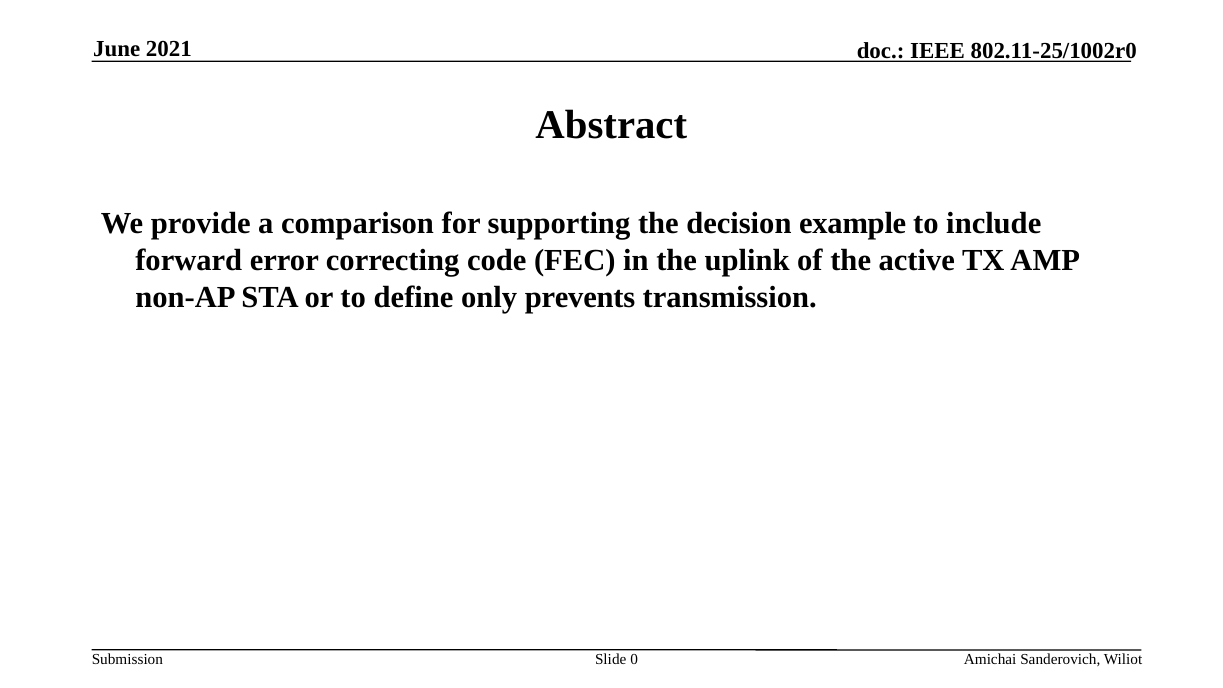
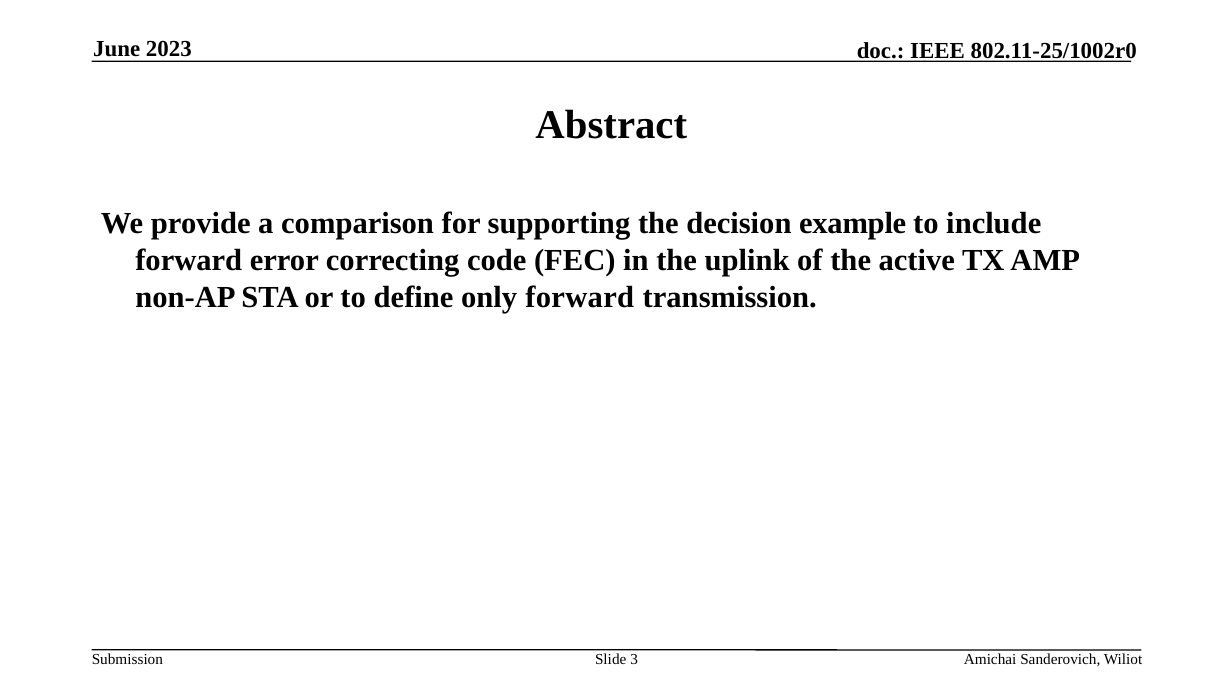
2021: 2021 -> 2023 (169, 49)
only prevents: prevents -> forward (580, 297)
0: 0 -> 3 (634, 660)
